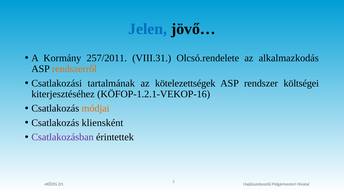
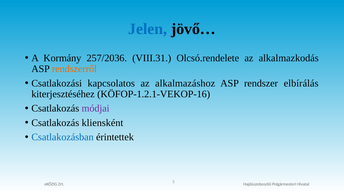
257/2011: 257/2011 -> 257/2036 (107, 58)
tartalmának: tartalmának -> kapcsolatos (111, 83)
kötelezettségek: kötelezettségek -> alkalmazáshoz (185, 83)
költségei: költségei -> elbírálás (301, 83)
módjai colour: orange -> purple (96, 109)
Csatlakozásban colour: purple -> blue (63, 138)
